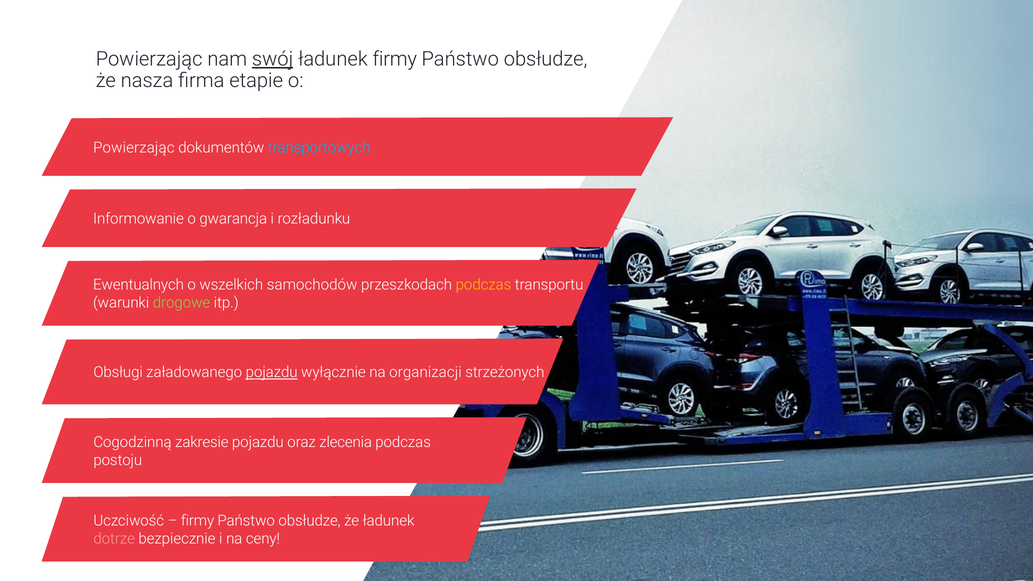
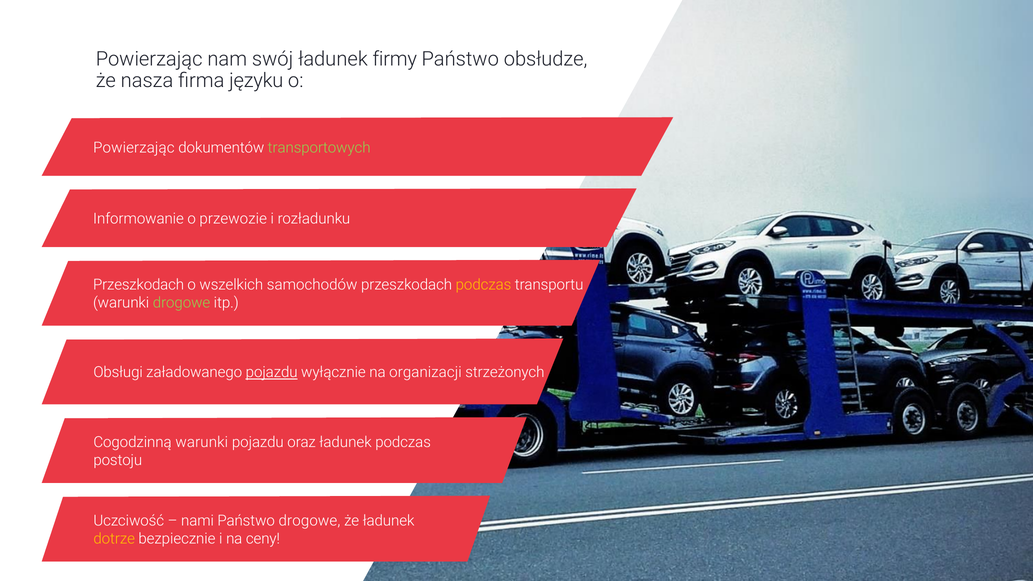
swój underline: present -> none (273, 59)
etapie: etapie -> języku (256, 81)
transportowych colour: light blue -> light green (319, 148)
gwarancja: gwarancja -> przewozie (233, 219)
Ewentualnych: Ewentualnych -> Przeszkodach (139, 285)
Cogodzinną zakresie: zakresie -> warunki (202, 442)
oraz zlecenia: zlecenia -> ładunek (346, 442)
firmy: firmy -> nami (197, 521)
obsłudze: obsłudze -> drogowe (309, 521)
dotrze colour: pink -> yellow (114, 539)
